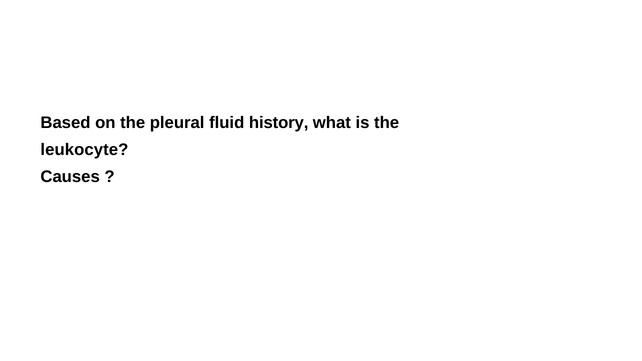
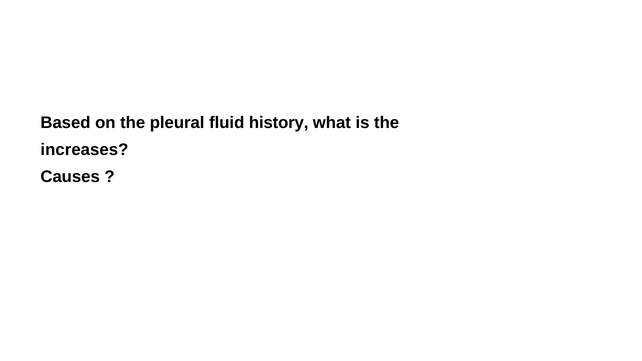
leukocyte: leukocyte -> increases (84, 150)
